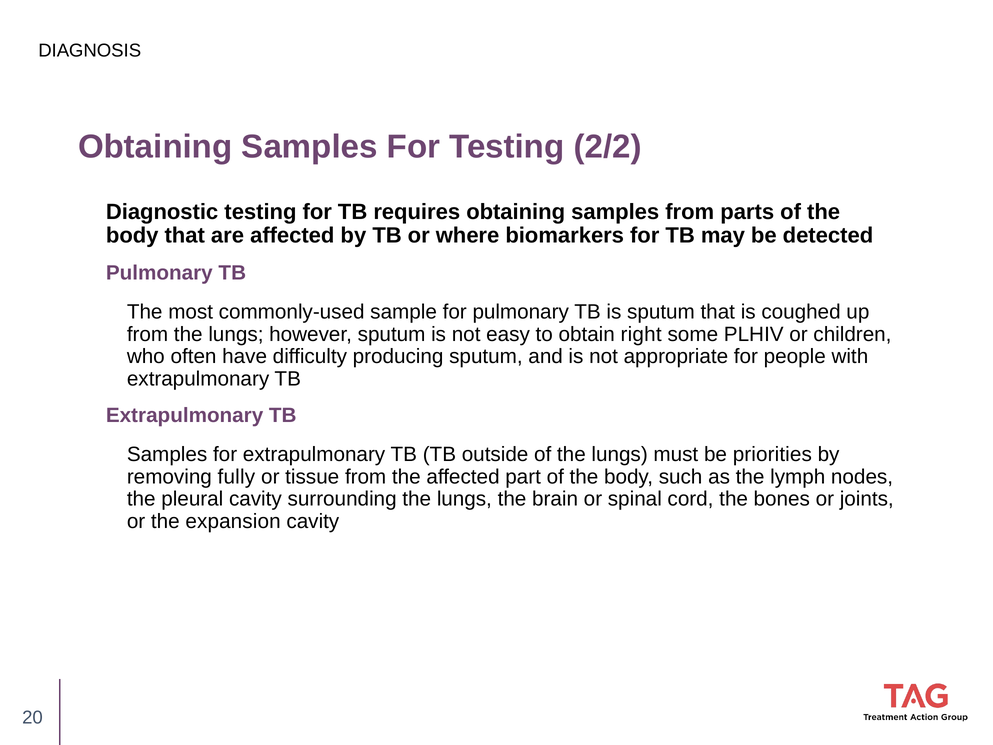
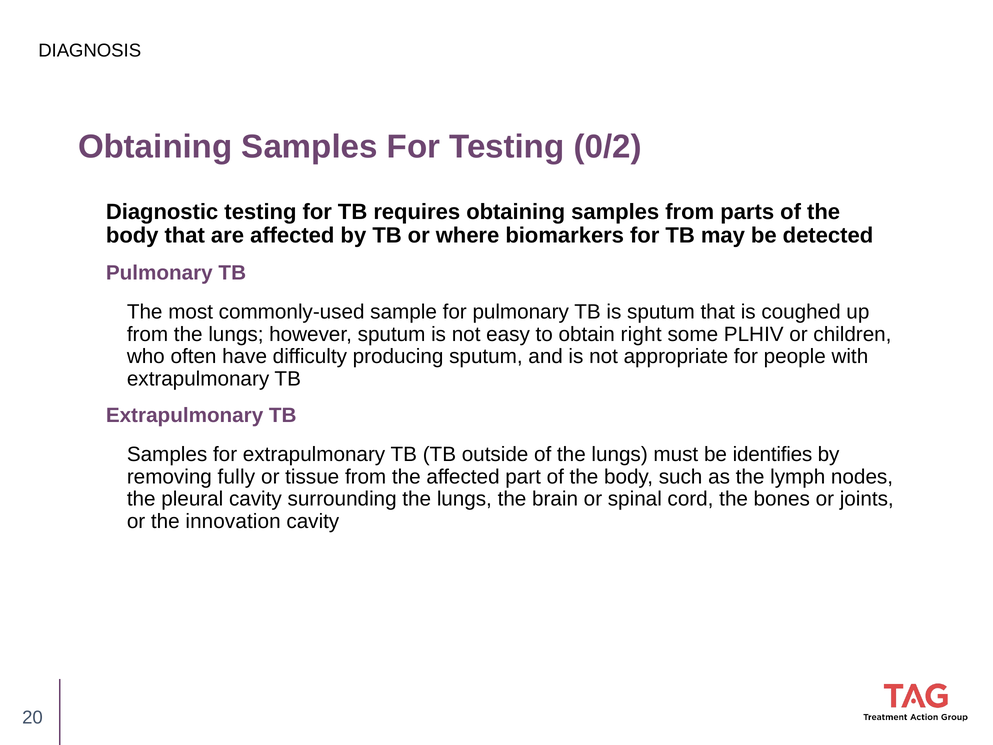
2/2: 2/2 -> 0/2 (608, 147)
priorities: priorities -> identifies (772, 454)
expansion: expansion -> innovation (233, 521)
